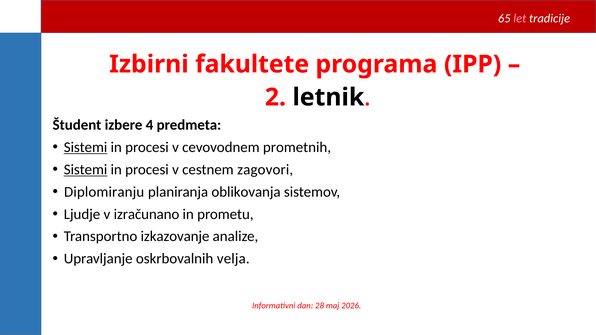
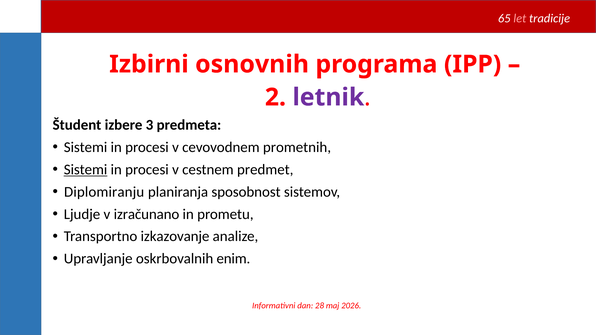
fakultete: fakultete -> osnovnih (252, 64)
letnik colour: black -> purple (328, 97)
4: 4 -> 3 (149, 125)
Sistemi underline: present -> none (86, 147)
zagovori: zagovori -> predmet (265, 170)
oblikovanja: oblikovanja -> sposobnost (246, 192)
velja: velja -> enim (233, 259)
